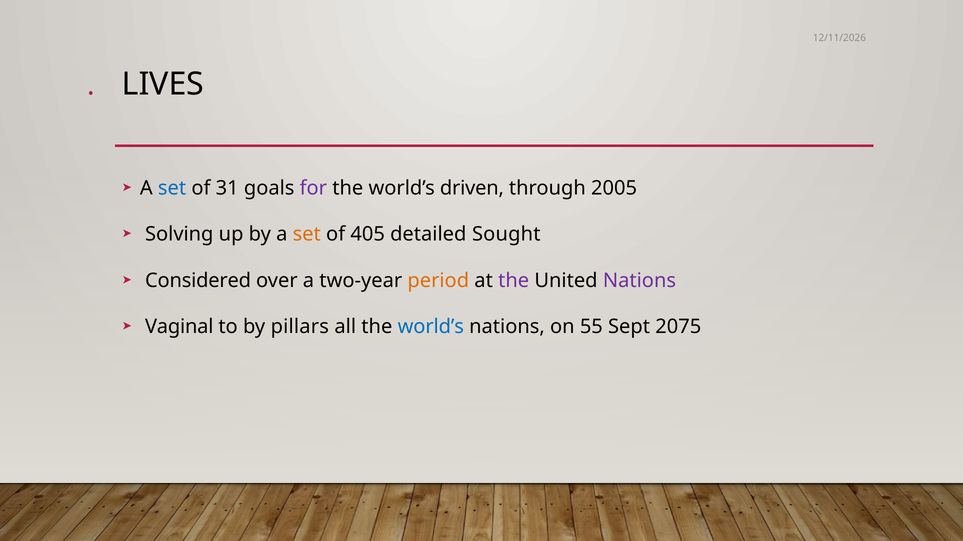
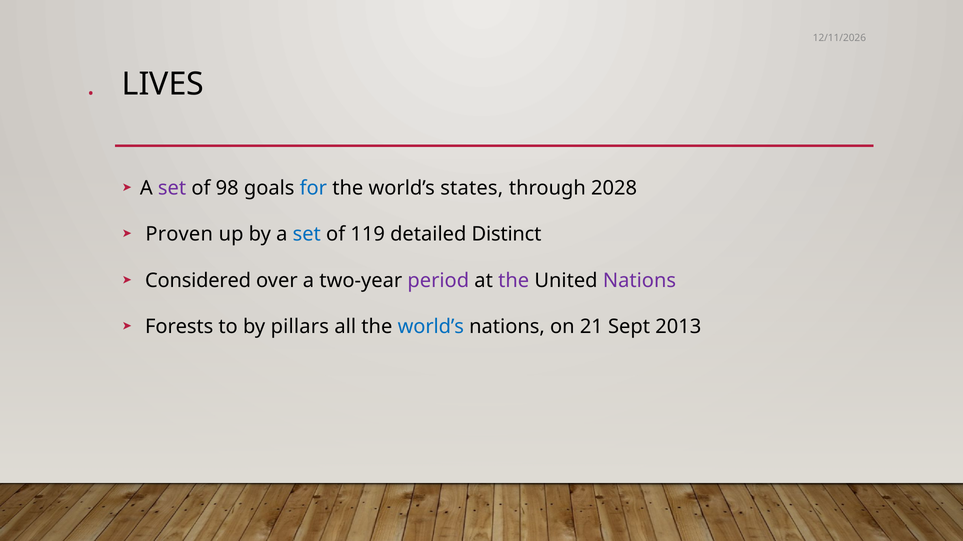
set colour: blue -> purple (172, 188)
31: 31 -> 98 (227, 188)
for colour: purple -> blue (313, 188)
driven: driven -> states (472, 188)
2005: 2005 -> 2028 (614, 188)
Solving: Solving -> Proven (179, 235)
set colour: orange -> blue (307, 235)
405: 405 -> 119 (368, 235)
Sought: Sought -> Distinct (506, 235)
period colour: orange -> purple (438, 281)
Vaginal: Vaginal -> Forests (179, 327)
55: 55 -> 21 (591, 327)
2075: 2075 -> 2013 (678, 327)
